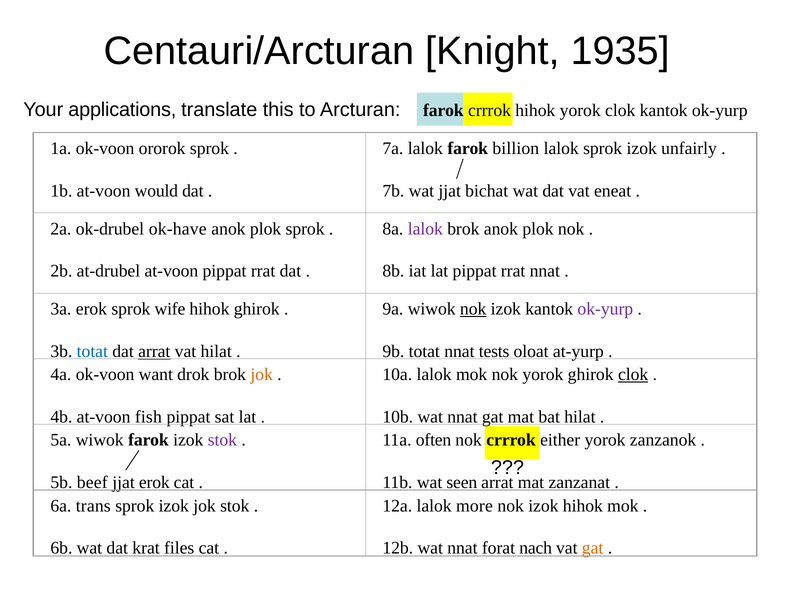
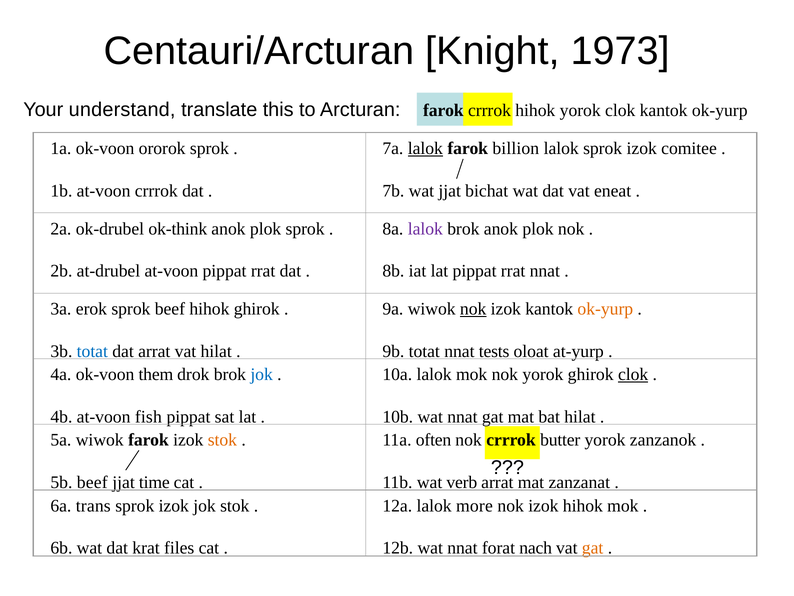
1935: 1935 -> 1973 (620, 51)
applications: applications -> understand (122, 110)
lalok underline: none -> present (425, 148)
unfairly: unfairly -> comitee (689, 148)
at-voon would: would -> crrrok (156, 191)
ok-have: ok-have -> ok-think (178, 229)
sprok wife: wife -> beef (170, 309)
ok-yurp colour: purple -> orange (605, 309)
arrat underline: present -> none (154, 351)
want: want -> them (156, 374)
jok colour: orange -> blue (262, 374)
stok colour: purple -> orange (222, 440)
either: either -> butter (560, 440)
jjat erok: erok -> time (154, 482)
seen: seen -> verb (462, 482)
